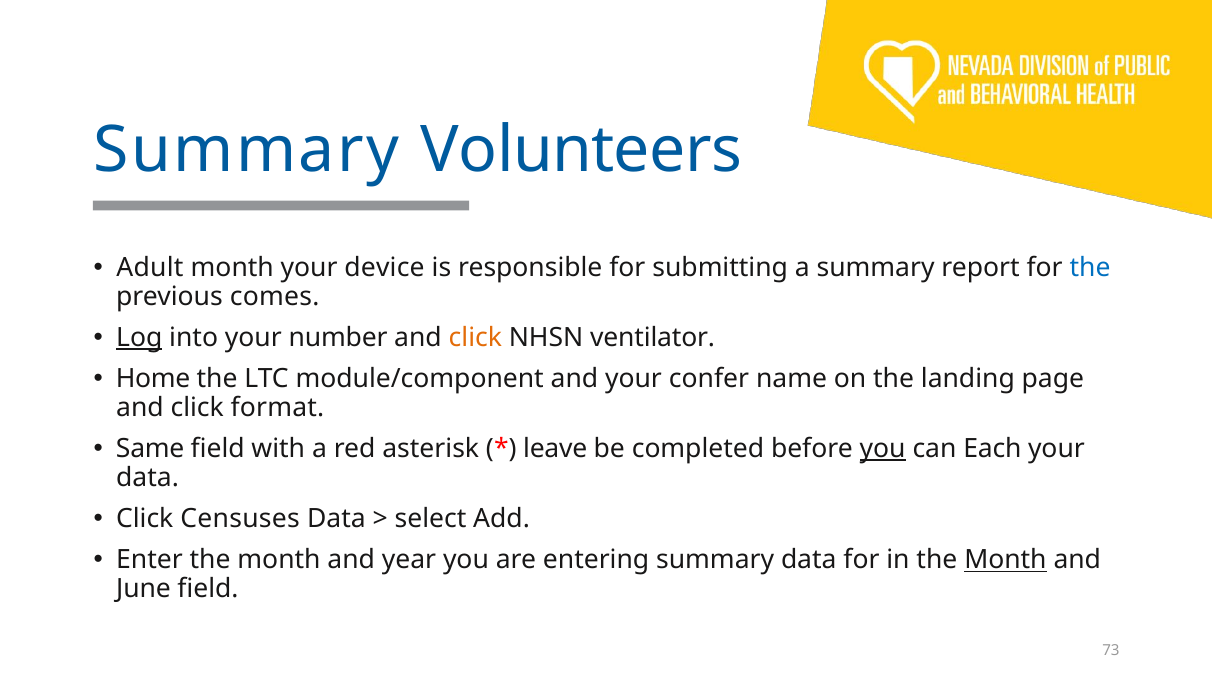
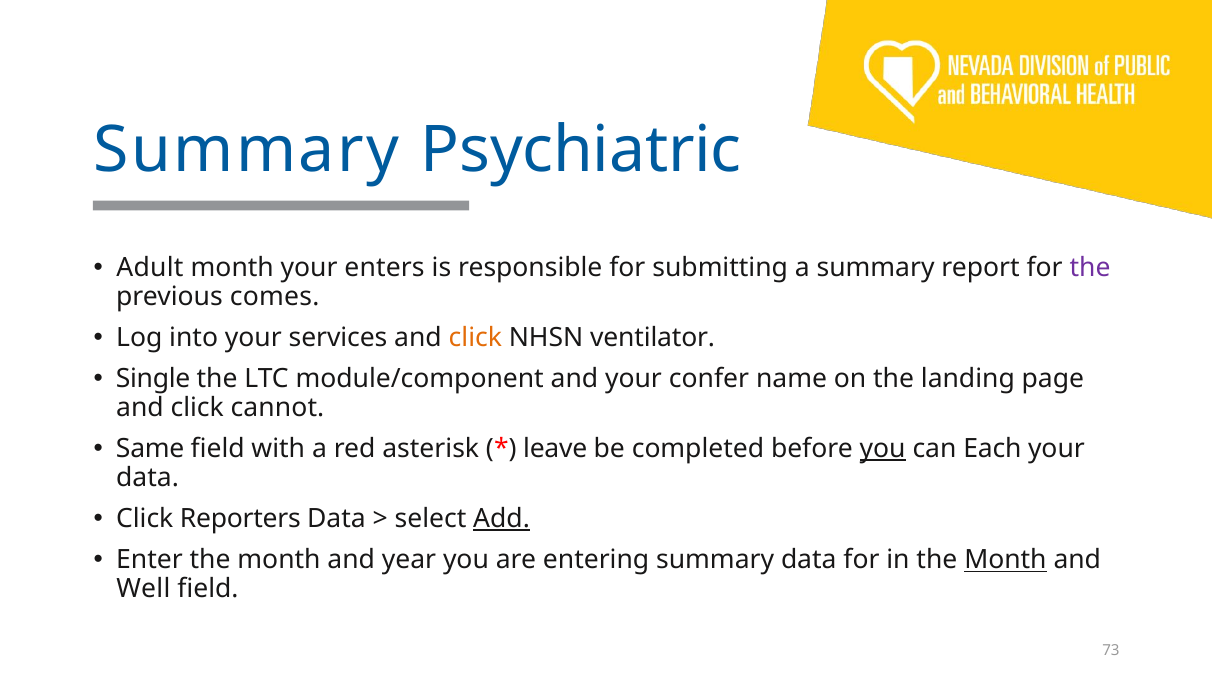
Volunteers: Volunteers -> Psychiatric (581, 150)
device: device -> enters (385, 268)
the colour: blue -> purple (1090, 268)
Log underline: present -> none (139, 337)
number: number -> services (338, 337)
Home: Home -> Single (153, 379)
format: format -> cannot (277, 407)
Censuses: Censuses -> Reporters (240, 518)
Add underline: none -> present (502, 518)
June: June -> Well (143, 588)
